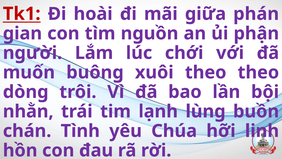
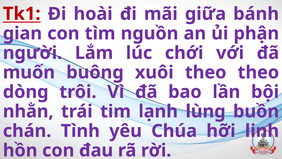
phán: phán -> bánh (256, 14)
